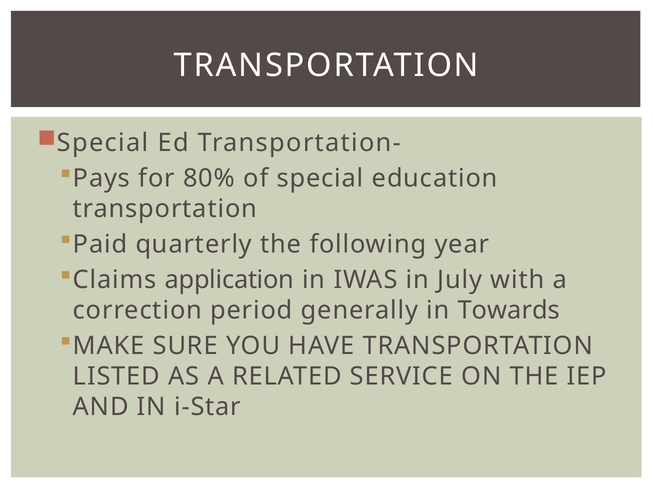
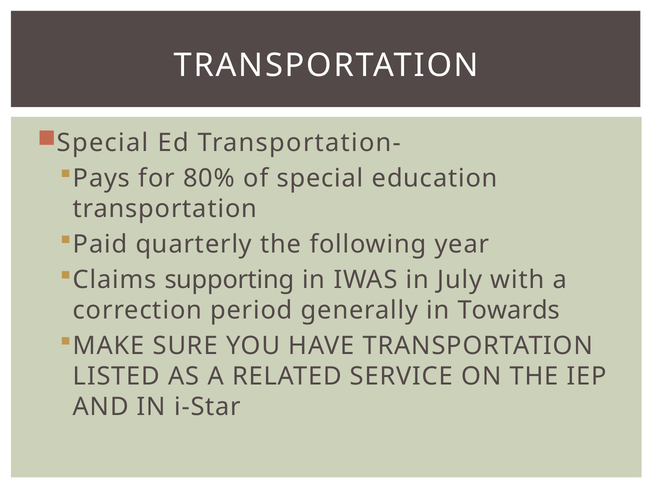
application: application -> supporting (229, 280)
